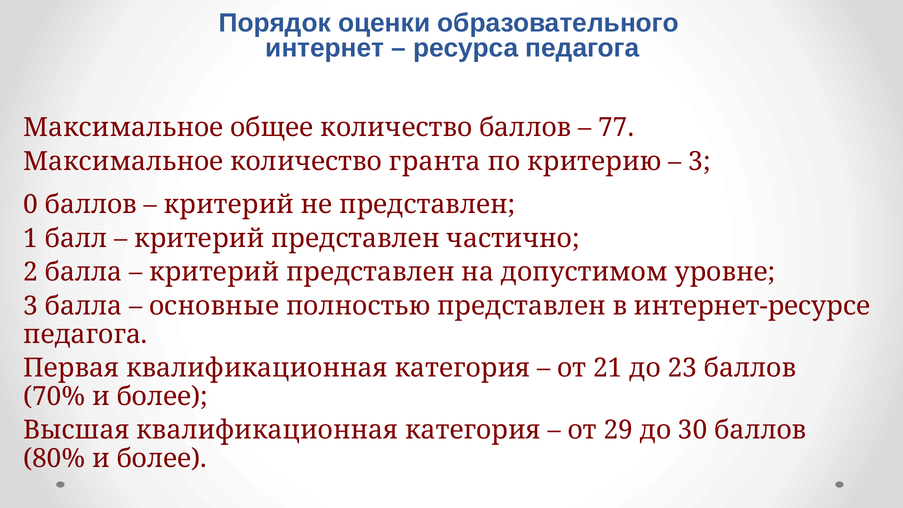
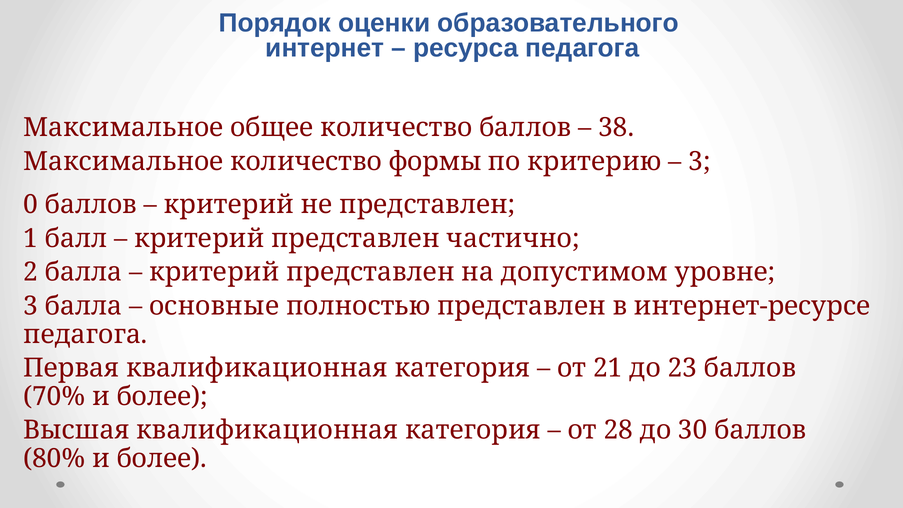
77: 77 -> 38 (616, 128)
гранта: гранта -> формы (435, 161)
29: 29 -> 28 (618, 430)
